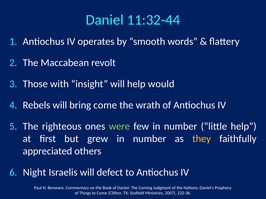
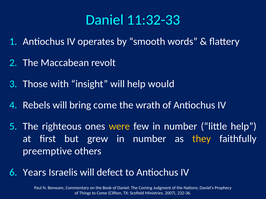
11:32-44: 11:32-44 -> 11:32-33 (154, 20)
were colour: light green -> yellow (119, 127)
appreciated: appreciated -> preemptive (47, 152)
Night: Night -> Years (34, 173)
